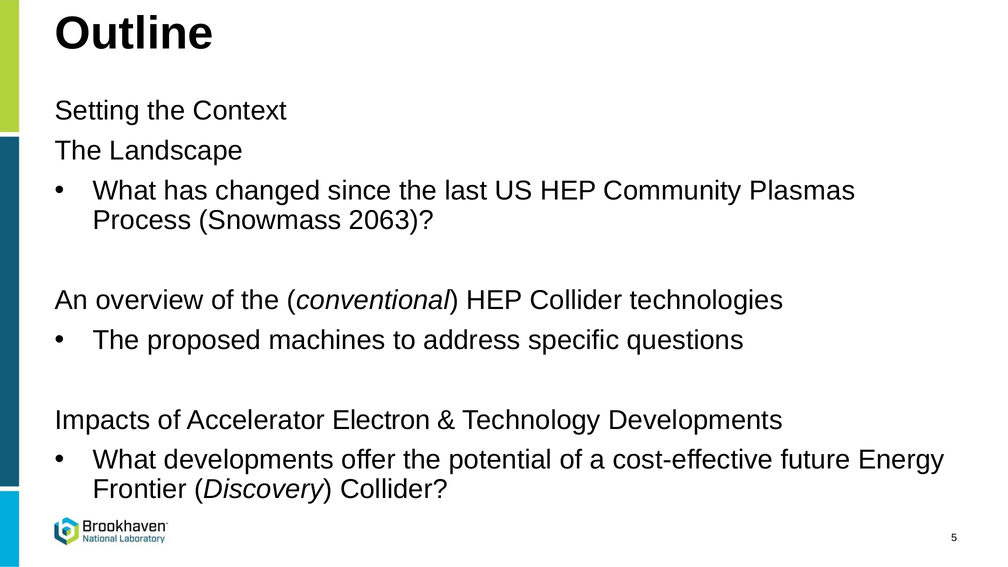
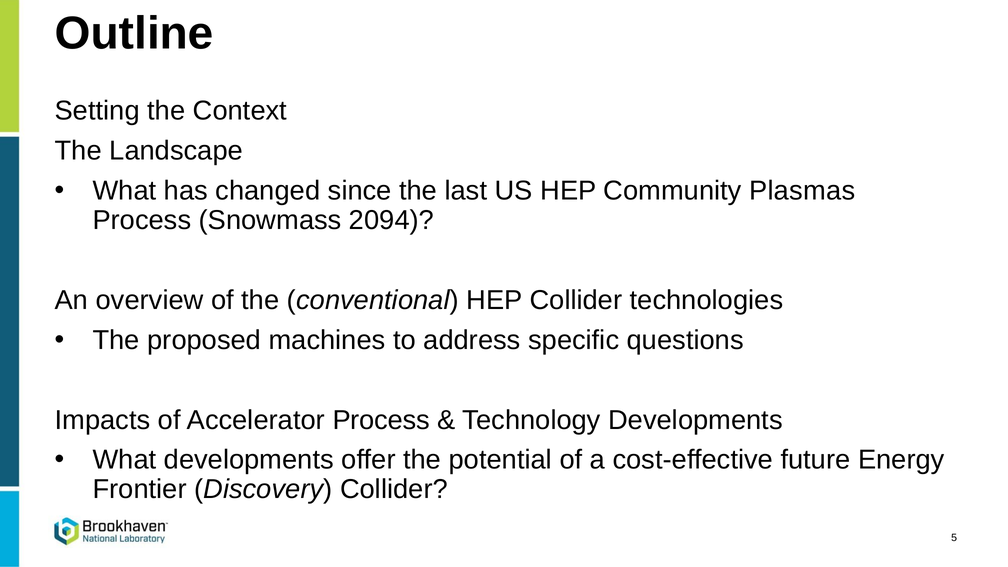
2063: 2063 -> 2094 (391, 220)
Accelerator Electron: Electron -> Process (381, 420)
